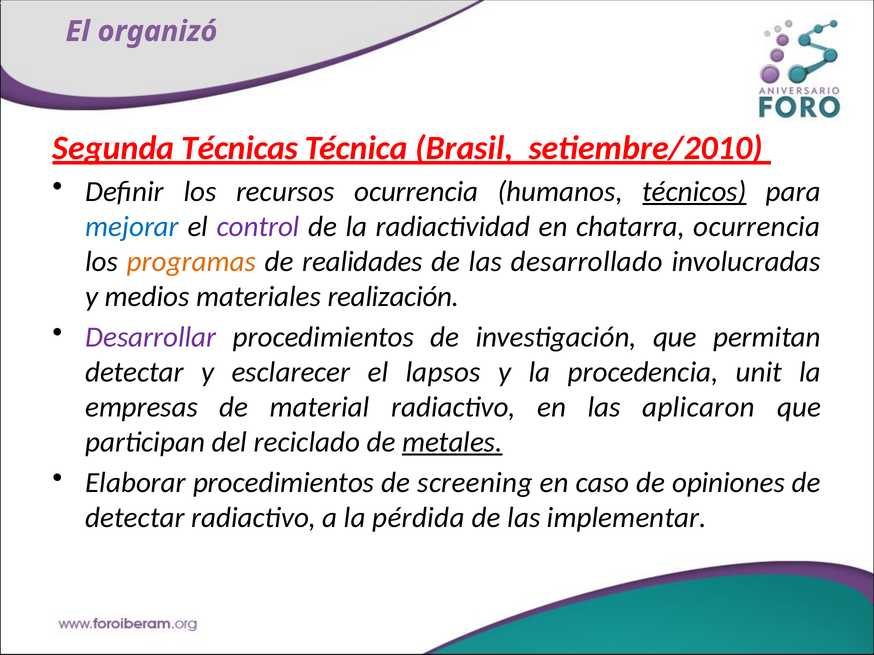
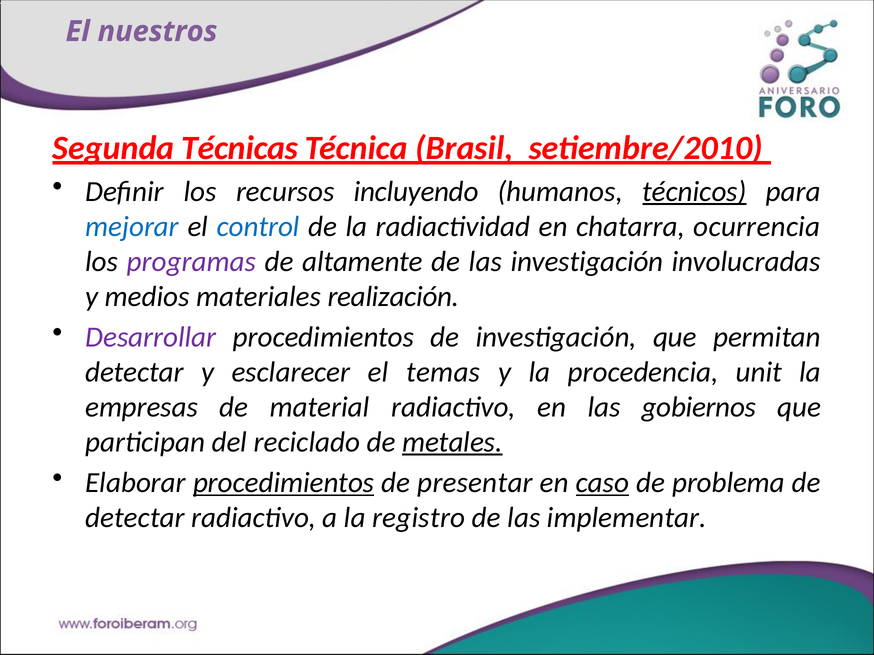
organizó: organizó -> nuestros (158, 31)
recursos ocurrencia: ocurrencia -> incluyendo (416, 192)
control colour: purple -> blue (258, 227)
programas colour: orange -> purple (191, 262)
realidades: realidades -> altamente (363, 262)
las desarrollado: desarrollado -> investigación (587, 262)
lapsos: lapsos -> temas (443, 372)
aplicaron: aplicaron -> gobiernos (699, 407)
procedimientos underline: none -> present (284, 483)
screening: screening -> presentar (475, 483)
caso underline: none -> present (603, 483)
opiniones: opiniones -> problema (729, 483)
pérdida: pérdida -> registro (419, 518)
